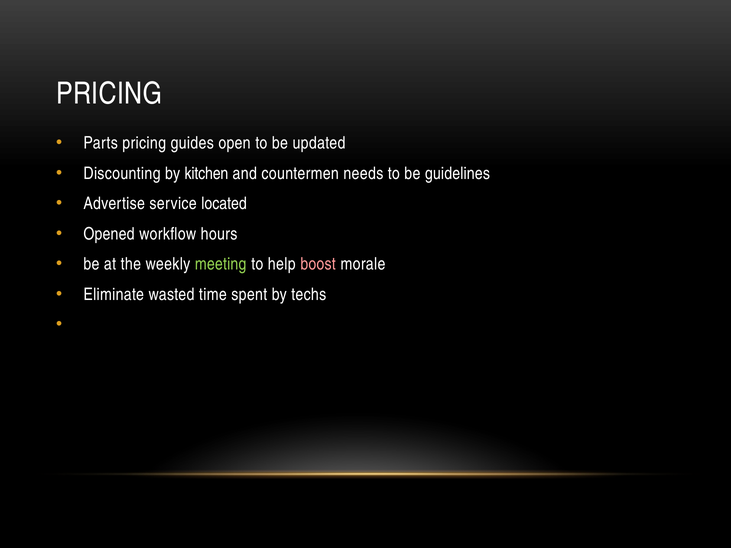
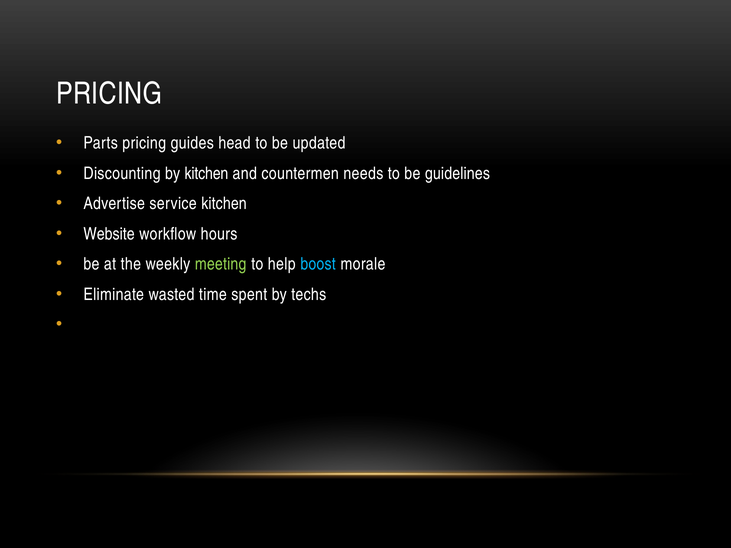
open: open -> head (235, 143)
service located: located -> kitchen (224, 204)
Opened: Opened -> Website (109, 234)
boost colour: pink -> light blue (318, 264)
